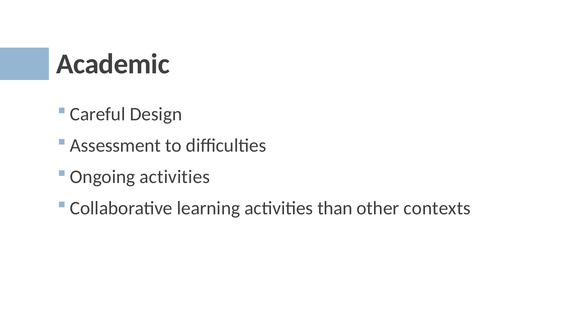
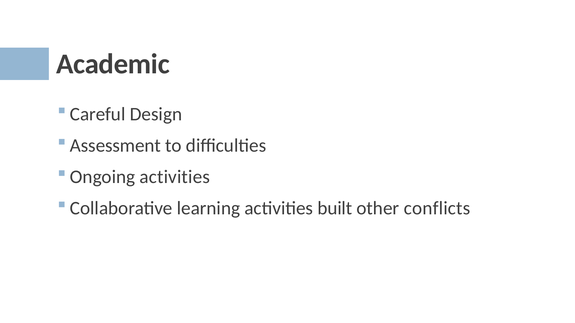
than: than -> built (335, 209)
contexts: contexts -> conflicts (437, 209)
